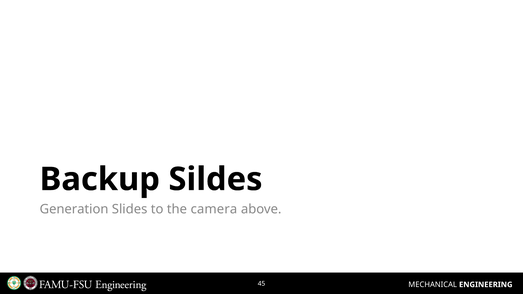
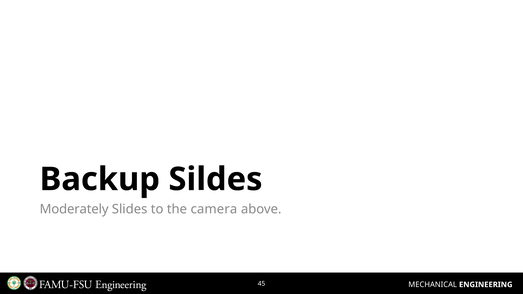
Generation: Generation -> Moderately (74, 209)
